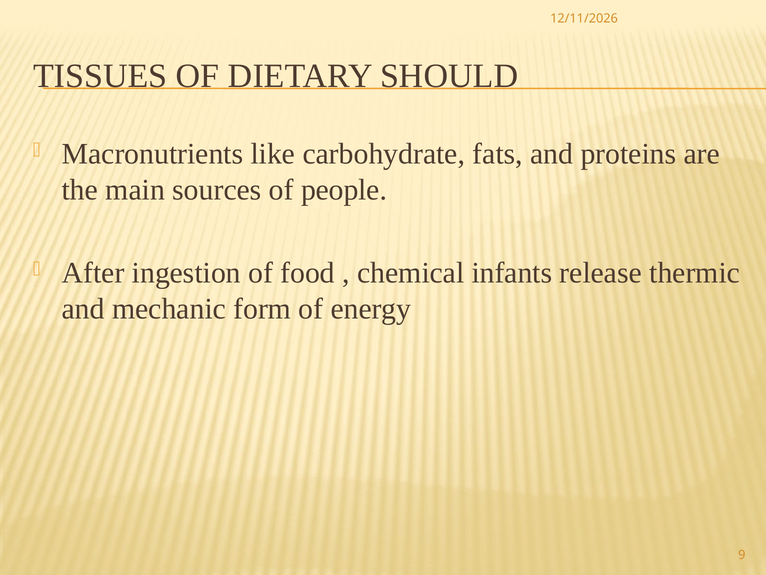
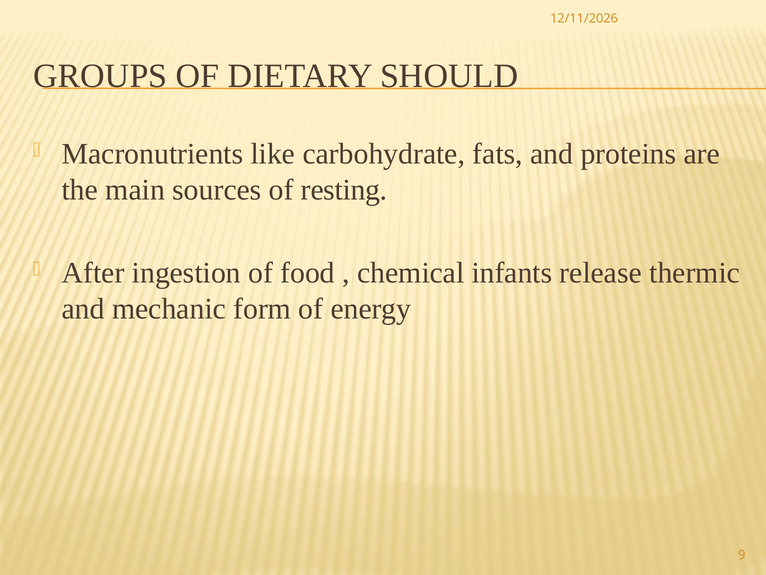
TISSUES: TISSUES -> GROUPS (100, 76)
people: people -> resting (344, 190)
